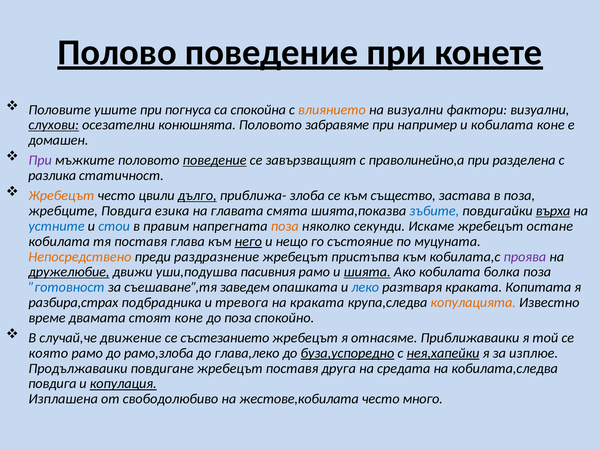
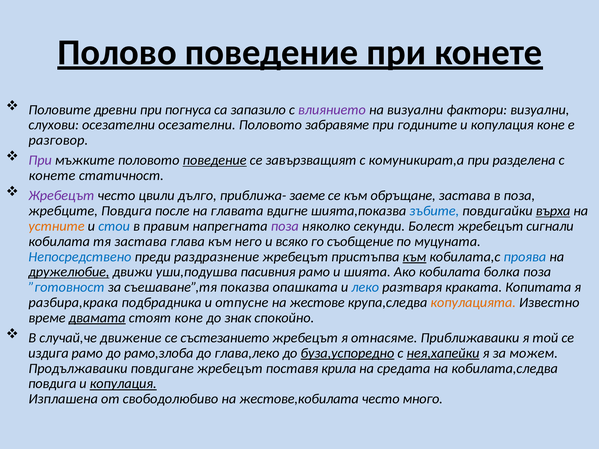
ушите: ушите -> древни (115, 110)
спокойна: спокойна -> запазило (258, 110)
влиянието colour: orange -> purple (332, 110)
слухови underline: present -> none (54, 125)
осезателни конюшнята: конюшнята -> осезателни (197, 125)
например: например -> годините (427, 125)
кобилата: кобилата -> копулация (502, 125)
домашен: домашен -> разговор (58, 140)
праволинейно,а: праволинейно,а -> комуникират,а (416, 160)
разлика: разлика -> конете (52, 176)
Жребецът colour: orange -> purple (61, 196)
дълго underline: present -> none (197, 196)
злоба: злоба -> заеме (307, 196)
същество: същество -> обръщане (403, 196)
езика: езика -> после (172, 211)
смята: смята -> вдигне (287, 211)
устните colour: blue -> orange (57, 226)
поза colour: orange -> purple (285, 226)
Искаме: Искаме -> Болест (431, 226)
остане: остане -> сигнали (550, 226)
тя поставя: поставя -> застава (141, 242)
него underline: present -> none (248, 242)
нещо: нещо -> всяко (292, 242)
състояние: състояние -> съобщение (360, 242)
Непосредствено colour: orange -> blue (80, 257)
към underline: none -> present (414, 257)
проява colour: purple -> blue (525, 257)
шията underline: present -> none (367, 272)
заведем: заведем -> показва (245, 287)
разбира,страх: разбира,страх -> разбира,крака (73, 303)
тревога: тревога -> отпусне (242, 303)
на краката: краката -> жестове (317, 303)
двамата underline: none -> present (97, 318)
до поза: поза -> знак (238, 318)
която: която -> издига (48, 353)
изплюе: изплюе -> можем (534, 353)
друга: друга -> крила (339, 369)
